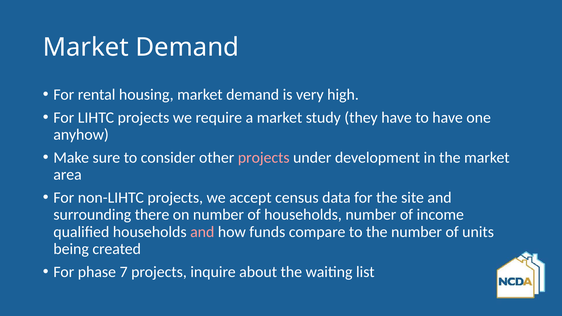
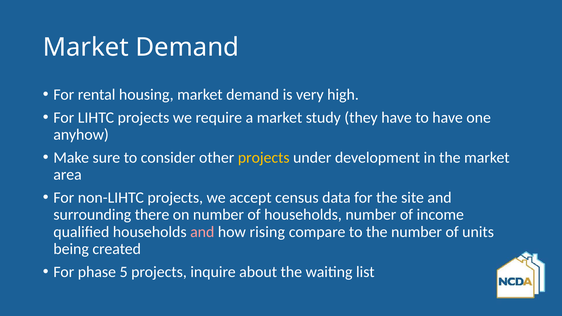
projects colour: pink -> yellow (264, 158)
funds: funds -> rising (267, 232)
7: 7 -> 5 (124, 272)
